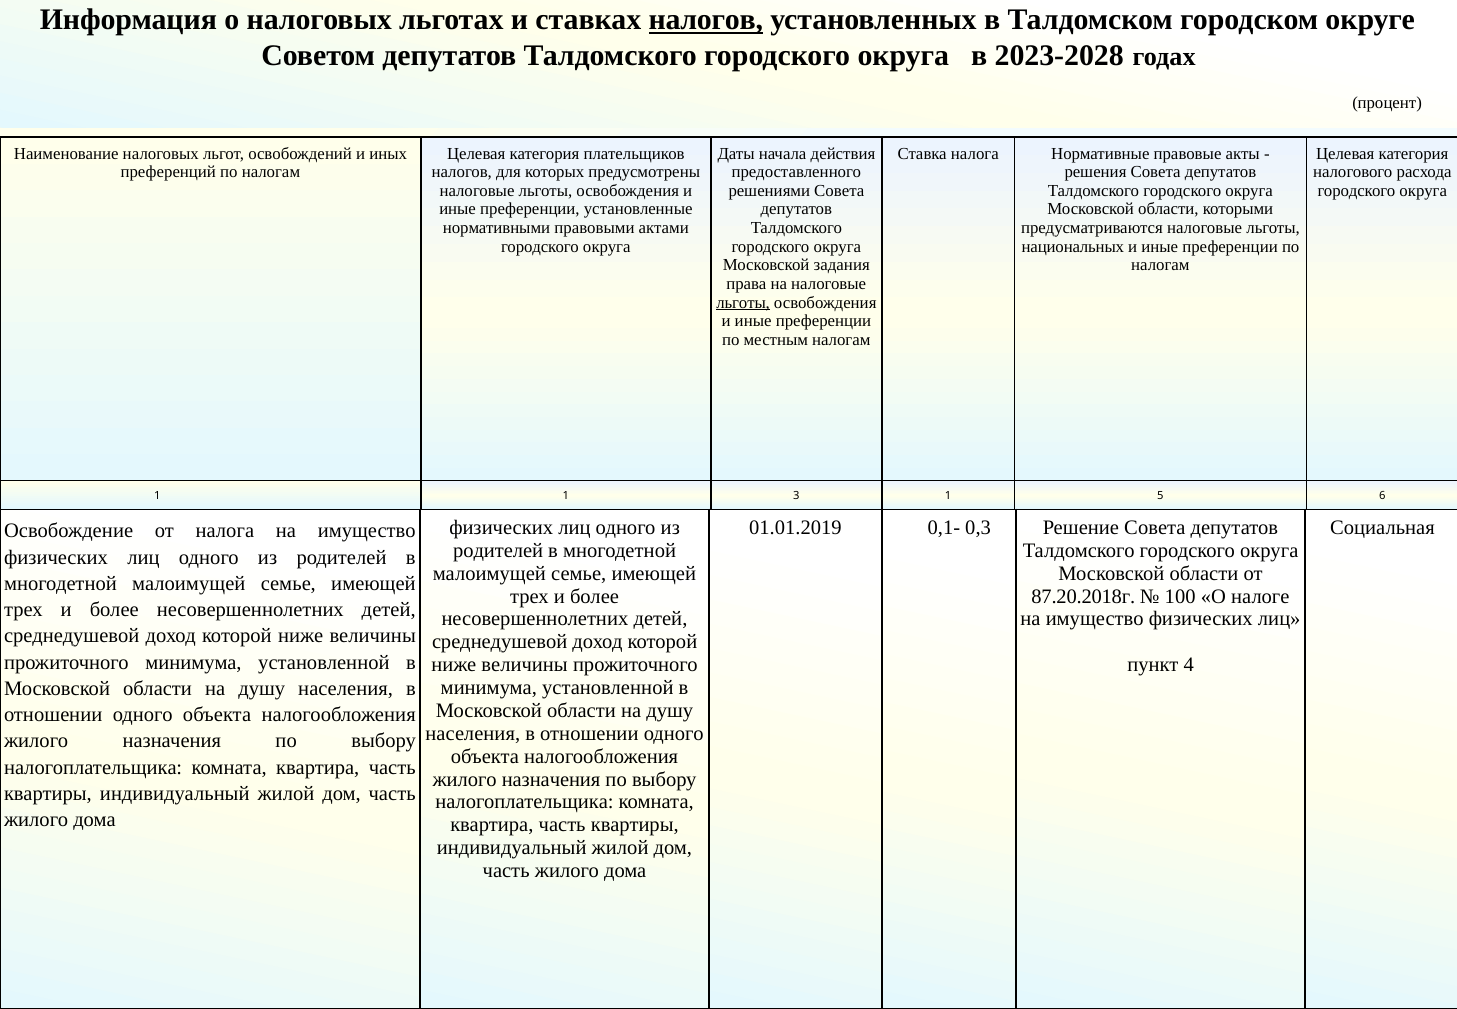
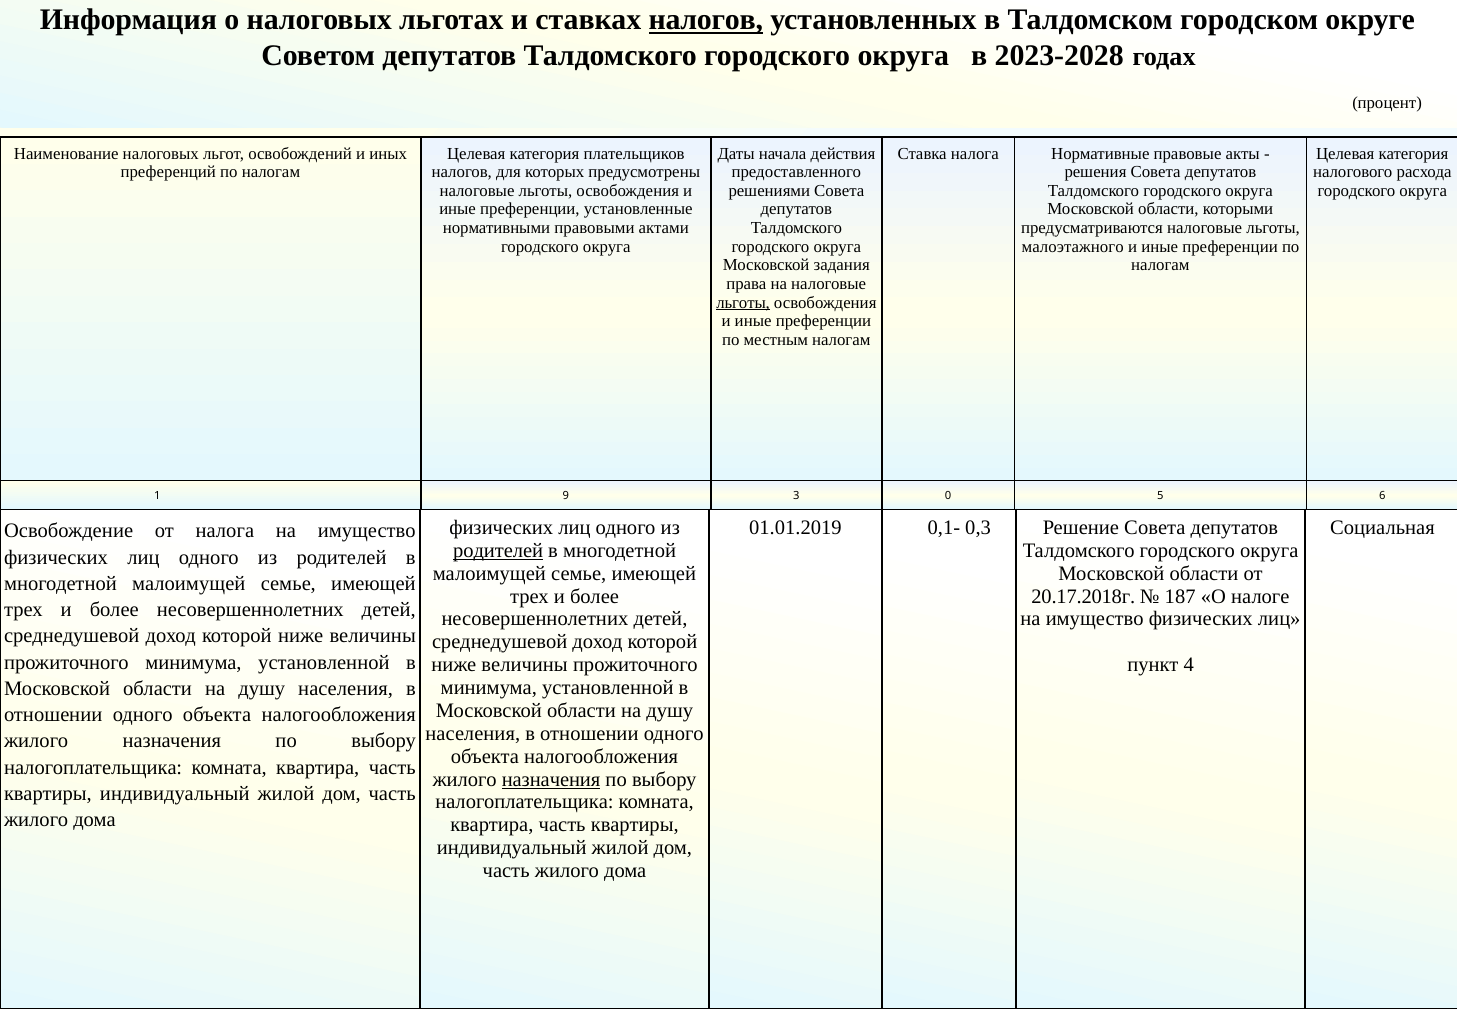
национальных: национальных -> малоэтажного (1073, 247)
1 1: 1 -> 9 (566, 495)
3 1: 1 -> 0 (948, 495)
родителей underline: none -> present (498, 550)
87.20.2018г: 87.20.2018г -> 20.17.2018г (1083, 596)
100: 100 -> 187 (1180, 596)
назначения underline: none -> present (551, 779)
